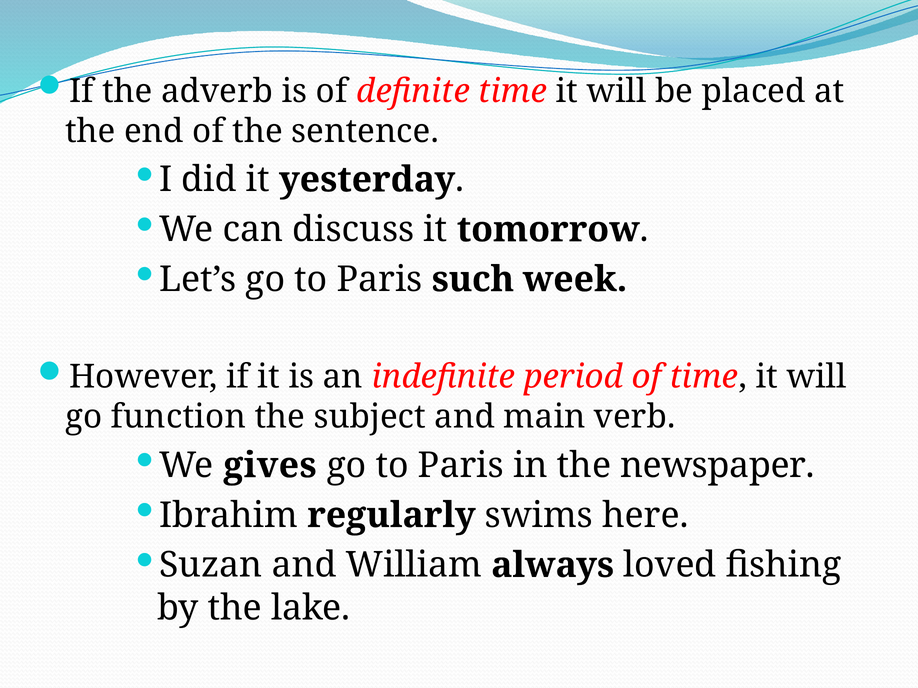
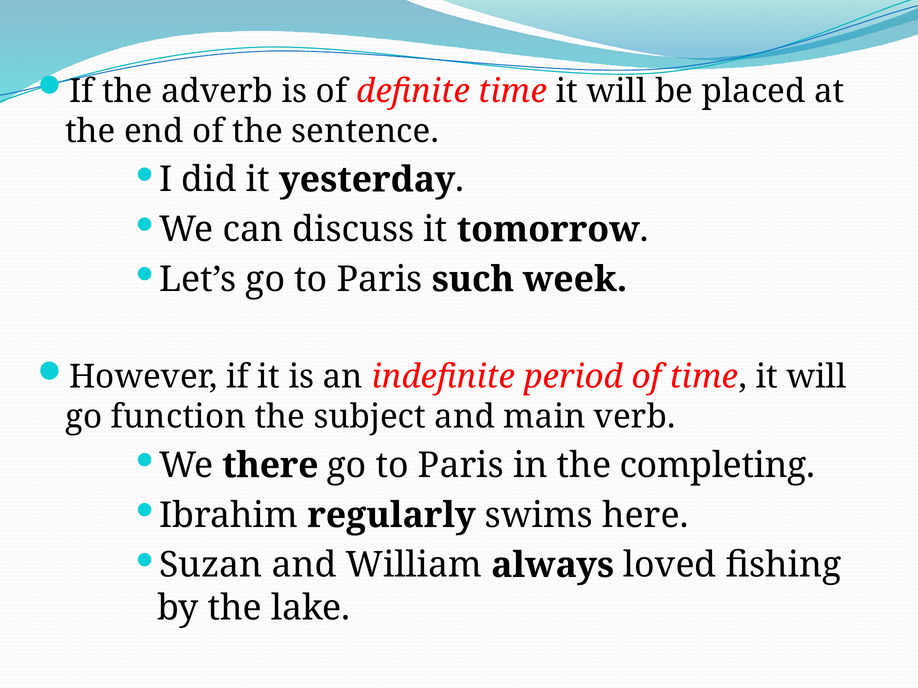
gives: gives -> there (270, 466)
newspaper: newspaper -> completing (717, 466)
